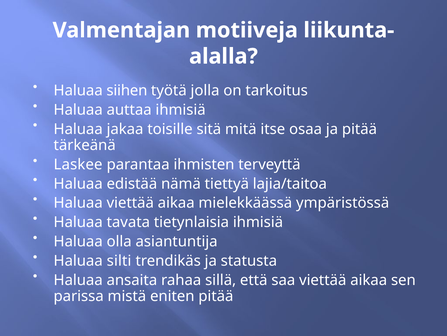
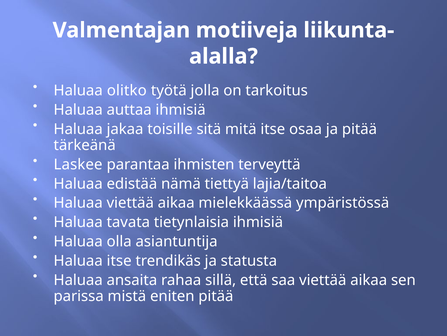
siihen: siihen -> olitko (127, 90)
Haluaa silti: silti -> itse (119, 260)
